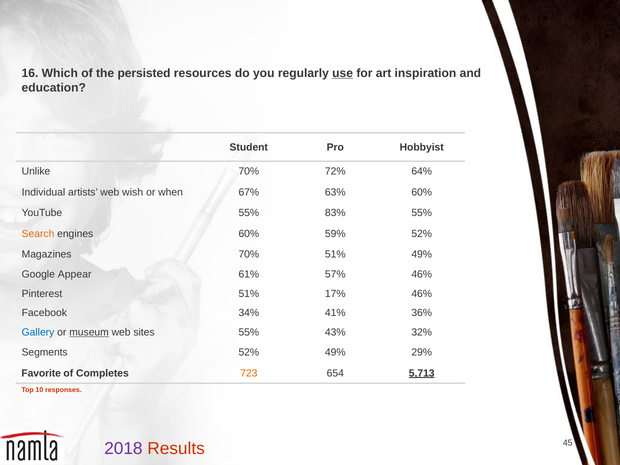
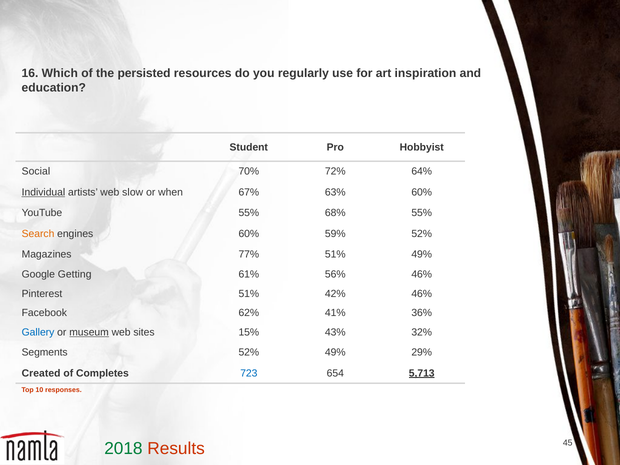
use underline: present -> none (343, 73)
Unlike: Unlike -> Social (36, 172)
Individual underline: none -> present (43, 192)
wish: wish -> slow (133, 192)
83%: 83% -> 68% (335, 213)
Magazines 70%: 70% -> 77% (249, 255)
Appear: Appear -> Getting (75, 275)
57%: 57% -> 56% (335, 275)
17%: 17% -> 42% (335, 294)
34%: 34% -> 62% (249, 313)
sites 55%: 55% -> 15% (249, 332)
Favorite: Favorite -> Created (41, 373)
723 colour: orange -> blue (249, 373)
2018 colour: purple -> green (123, 449)
